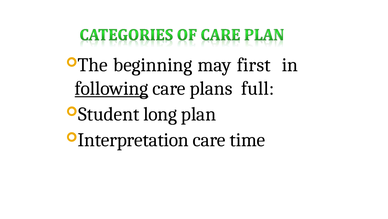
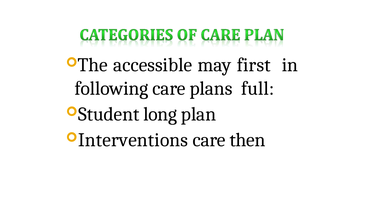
beginning: beginning -> accessible (153, 65)
following underline: present -> none (111, 88)
Interpretation: Interpretation -> Interventions (133, 140)
time: time -> then (247, 140)
